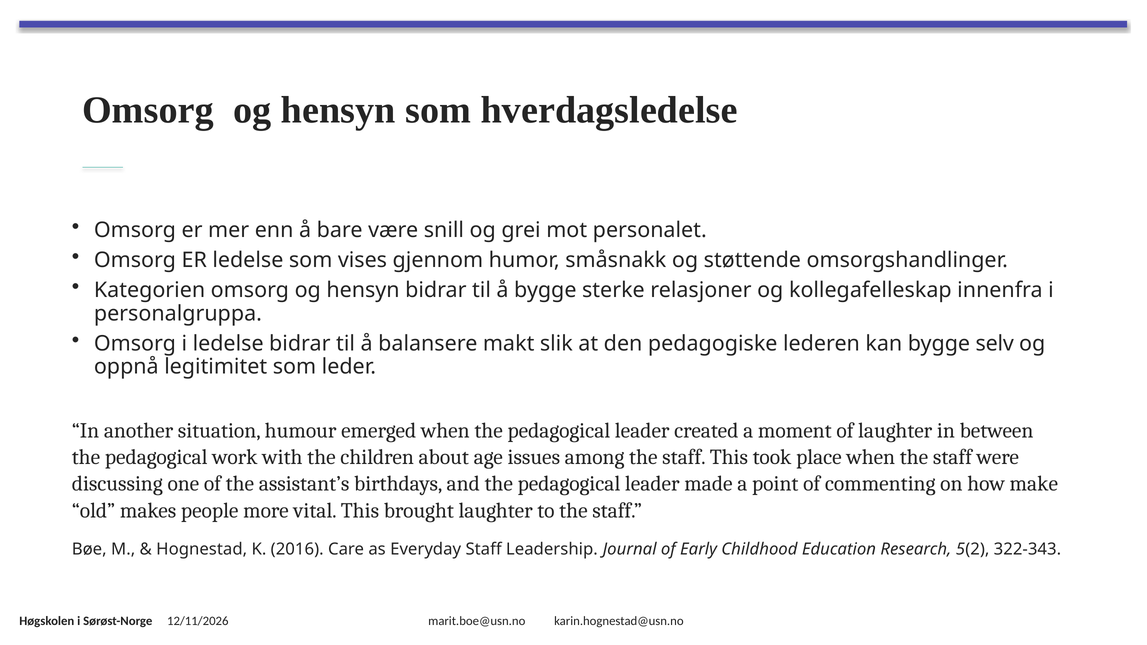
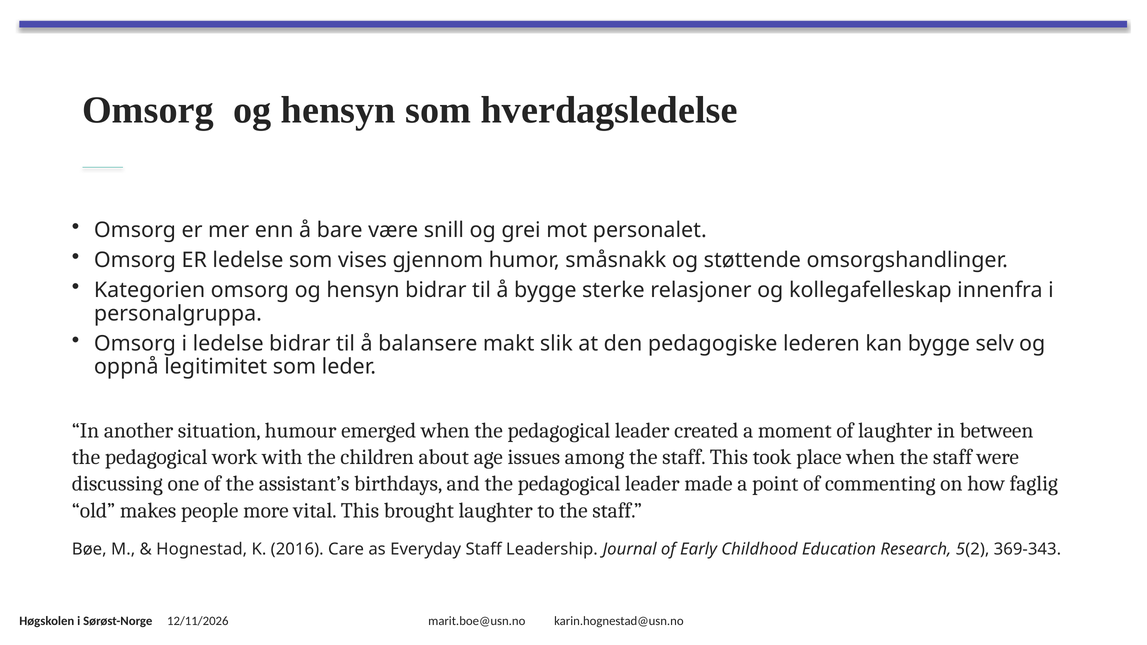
make: make -> faglig (1034, 484)
322-343: 322-343 -> 369-343 (1027, 549)
